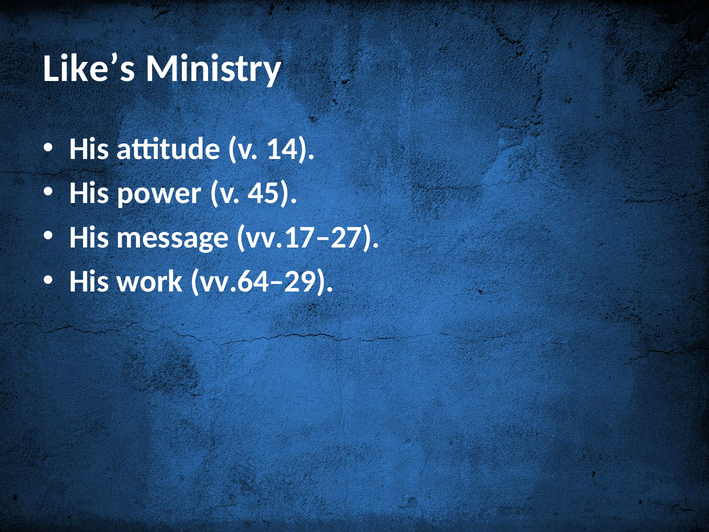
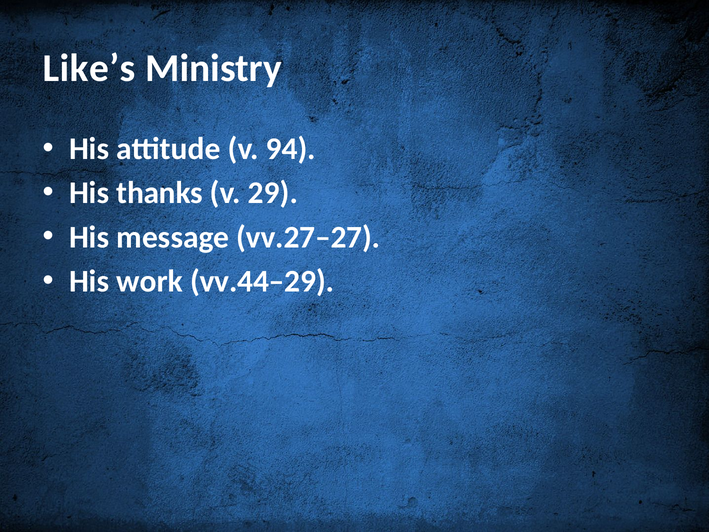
14: 14 -> 94 (291, 149)
power: power -> thanks (160, 193)
45: 45 -> 29 (273, 193)
vv.17–27: vv.17–27 -> vv.27–27 (308, 237)
vv.64–29: vv.64–29 -> vv.44–29 (262, 281)
